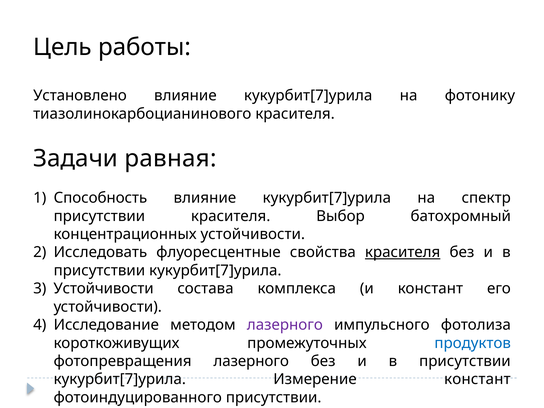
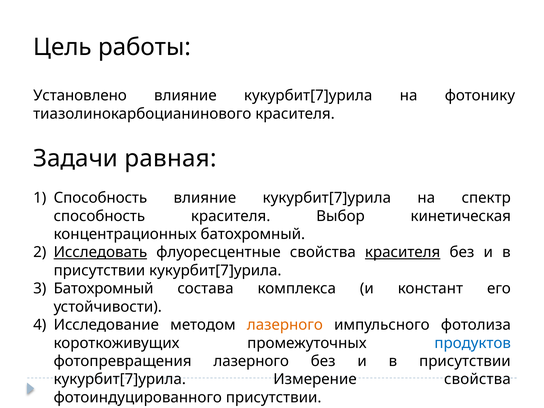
присутствии: присутствии -> способность (99, 216)
батохромный: батохромный -> кинетическая (461, 216)
концентрационных устойчивости: устойчивости -> батохромный (253, 234)
Исследовать underline: none -> present (100, 252)
Устойчивости: Устойчивости -> Батохромный (104, 289)
лазерного colour: purple -> orange (285, 325)
Измерение констант: констант -> свойства (477, 379)
